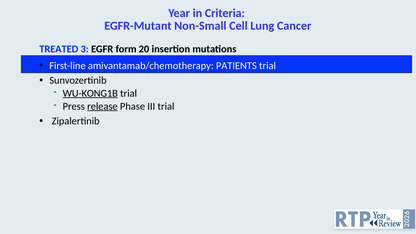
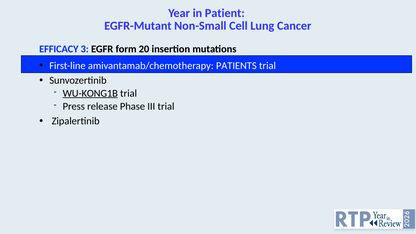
Criteria: Criteria -> Patient (225, 13)
TREATED: TREATED -> EFFICACY (59, 49)
release underline: present -> none (102, 106)
